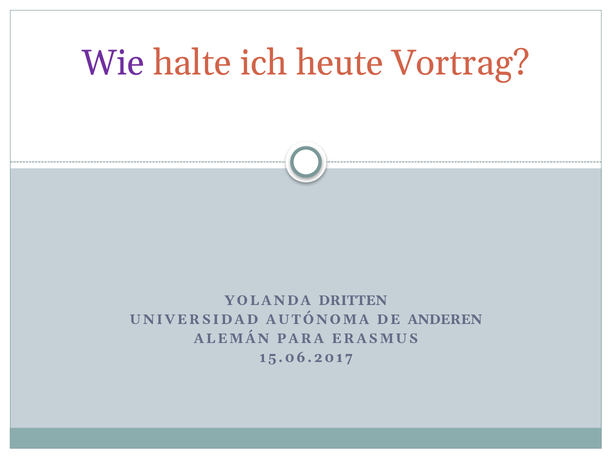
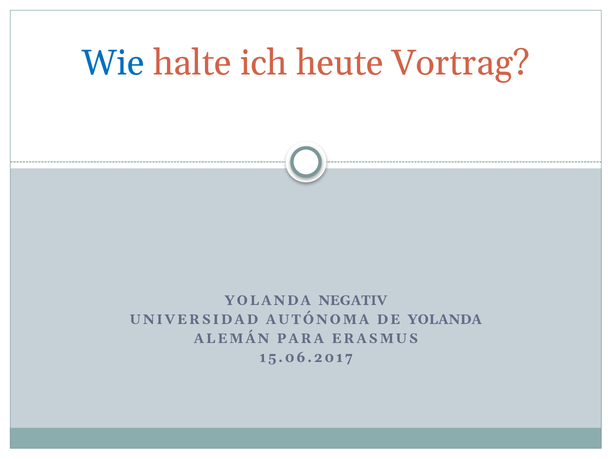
Wie colour: purple -> blue (113, 63)
DRITTEN: DRITTEN -> NEGATIV (353, 300)
DE ANDEREN: ANDEREN -> YOLANDA (445, 319)
